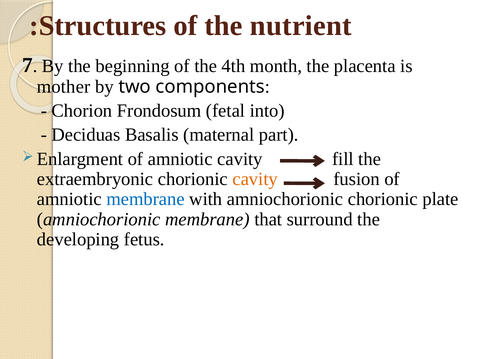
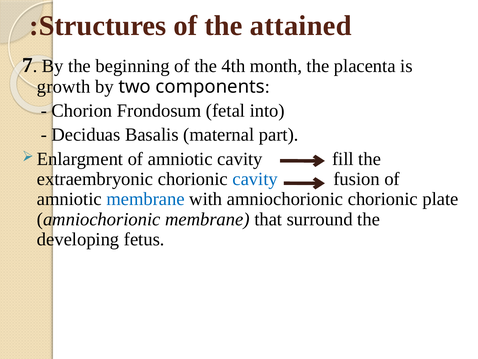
nutrient: nutrient -> attained (301, 26)
mother: mother -> growth (64, 87)
cavity colour: orange -> blue (255, 179)
